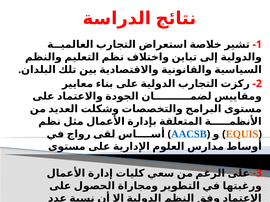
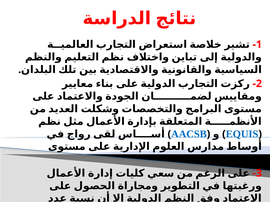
EQUIS colour: orange -> blue (242, 134)
